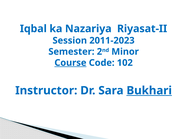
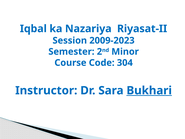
2011-2023: 2011-2023 -> 2009-2023 (112, 40)
Course underline: present -> none (70, 63)
102: 102 -> 304 (125, 63)
